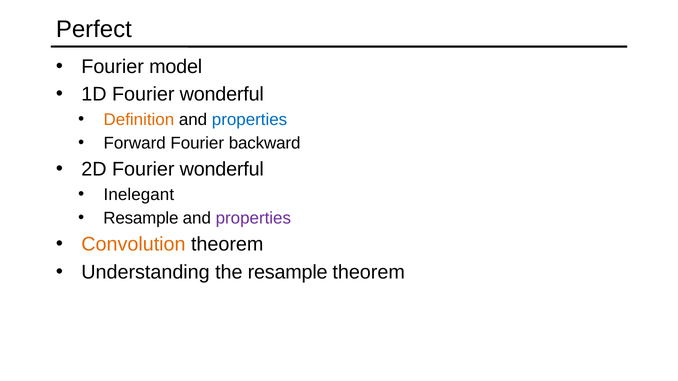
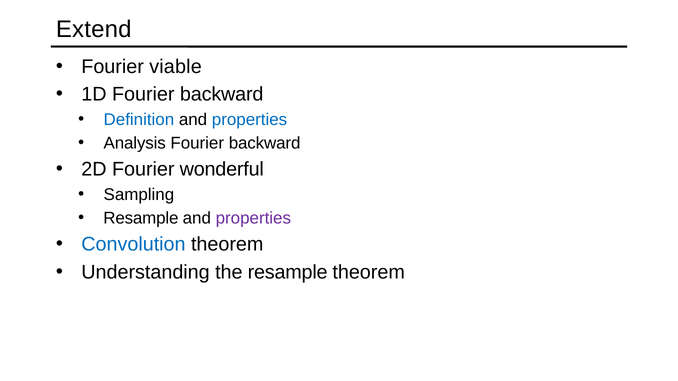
Perfect: Perfect -> Extend (94, 29)
model: model -> viable (176, 67)
1D Fourier wonderful: wonderful -> backward (222, 94)
Definition colour: orange -> blue (139, 120)
Forward: Forward -> Analysis (135, 143)
Inelegant: Inelegant -> Sampling (139, 195)
Convolution colour: orange -> blue (133, 245)
